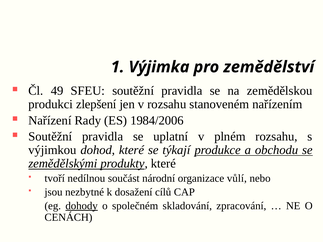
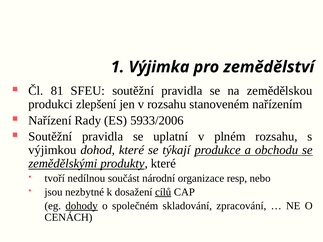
49: 49 -> 81 (57, 91)
1984/2006: 1984/2006 -> 5933/2006 (157, 121)
vůlí: vůlí -> resp (237, 178)
cílů underline: none -> present (163, 192)
